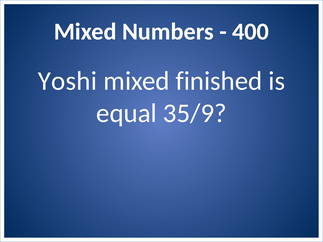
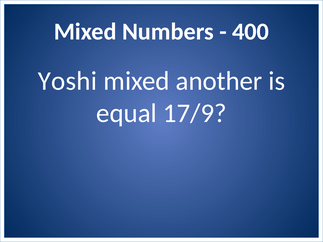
finished: finished -> another (219, 81)
35/9: 35/9 -> 17/9 (195, 113)
